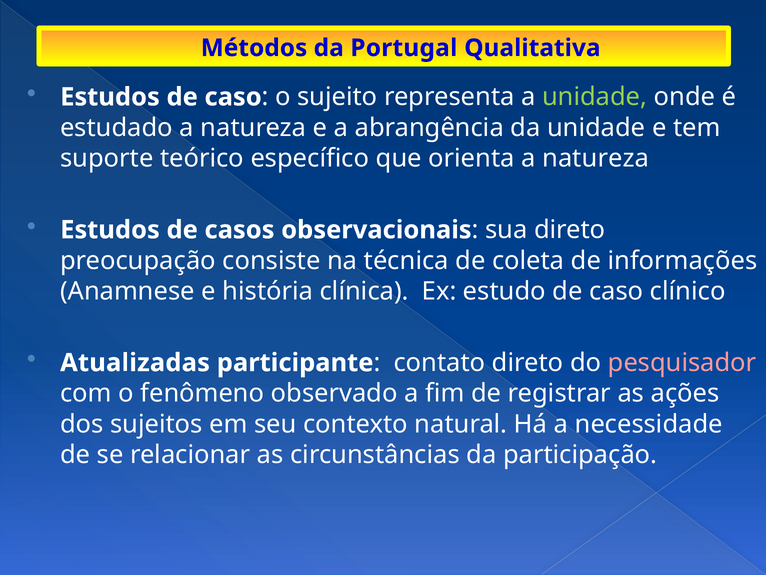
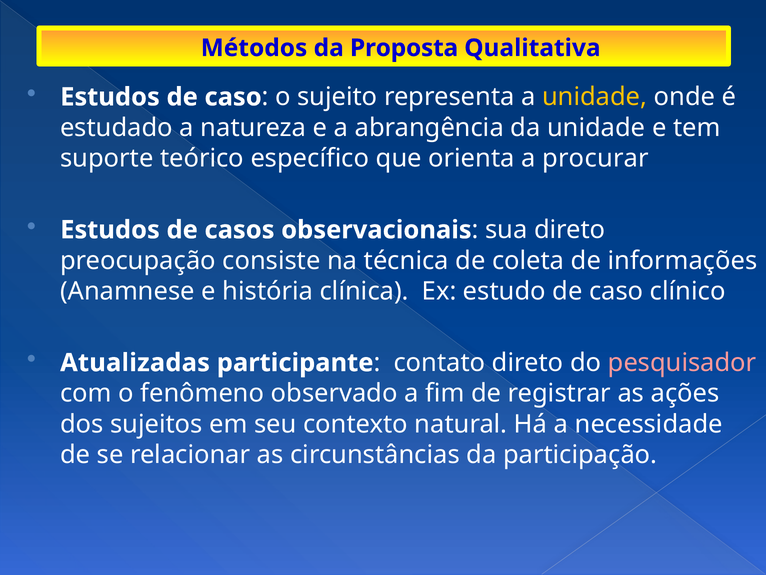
Portugal: Portugal -> Proposta (404, 48)
unidade colour: light green -> yellow (595, 97)
orienta a natureza: natureza -> procurar (596, 158)
